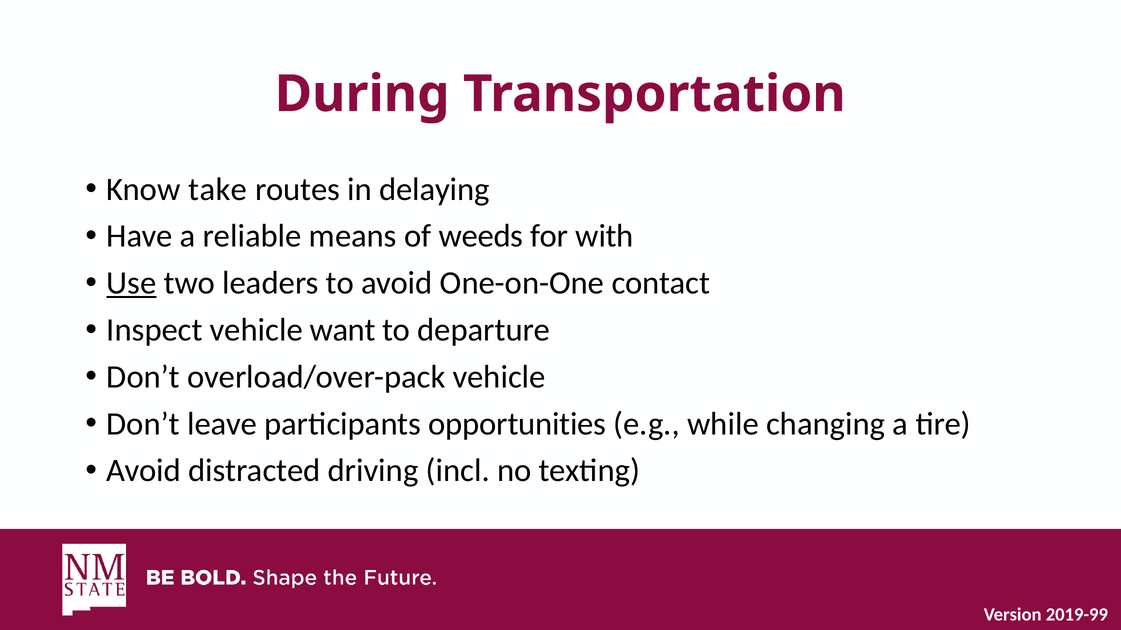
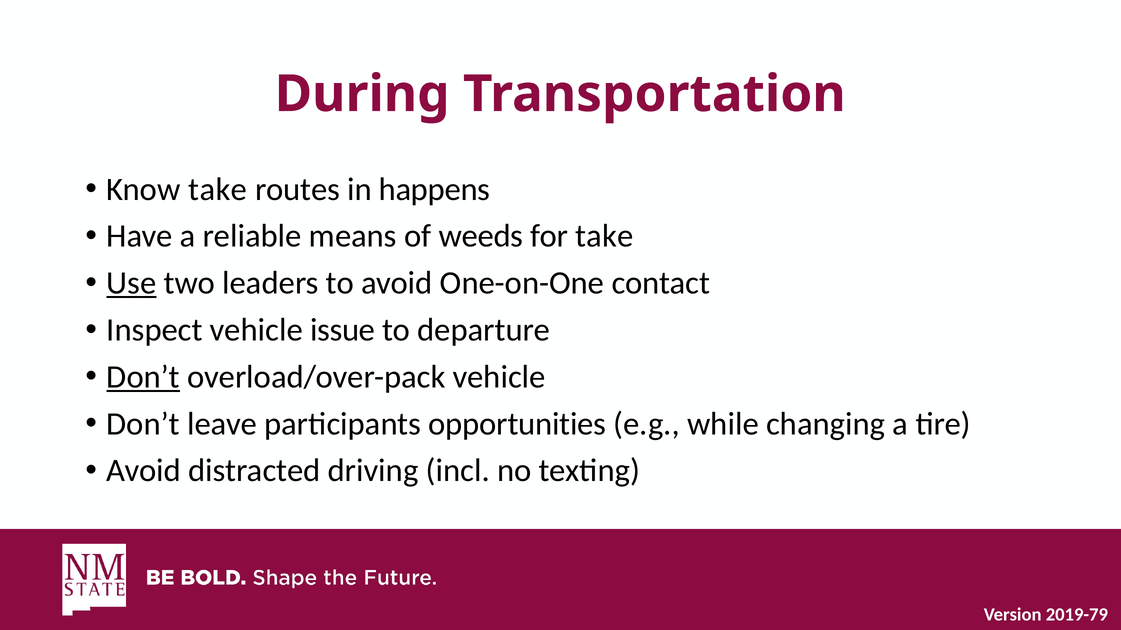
delaying: delaying -> happens (434, 189)
for with: with -> take (604, 236)
want: want -> issue (343, 330)
Don’t underline: none -> present (143, 377)
2019-99: 2019-99 -> 2019-79 (1077, 615)
